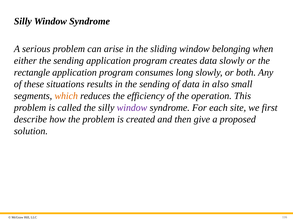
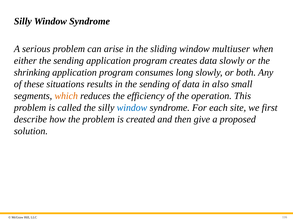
belonging: belonging -> multiuser (231, 49)
rectangle: rectangle -> shrinking (32, 72)
window colour: purple -> blue (132, 108)
